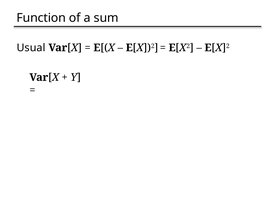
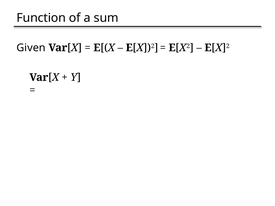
Usual: Usual -> Given (31, 48)
